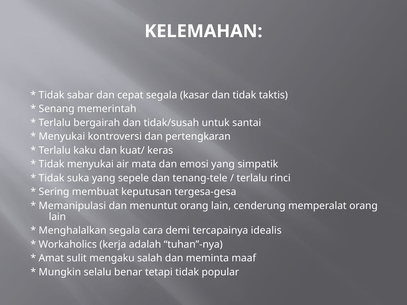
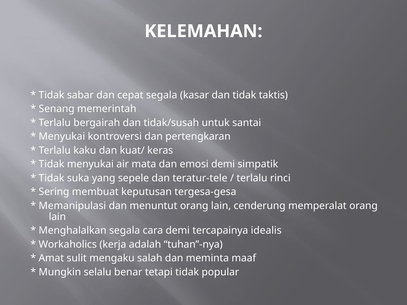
emosi yang: yang -> demi (223, 164)
tenang-tele: tenang-tele -> teratur-tele (200, 178)
